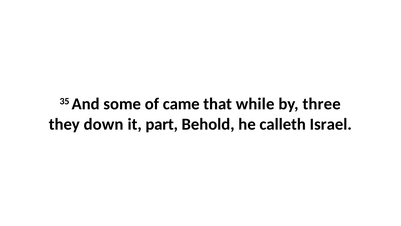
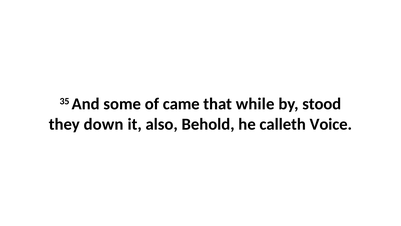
three: three -> stood (322, 104)
part: part -> also (162, 124)
Israel: Israel -> Voice (331, 124)
